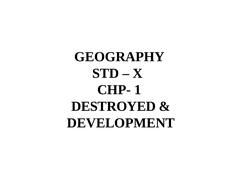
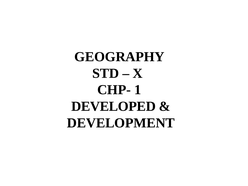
DESTROYED: DESTROYED -> DEVELOPED (114, 106)
